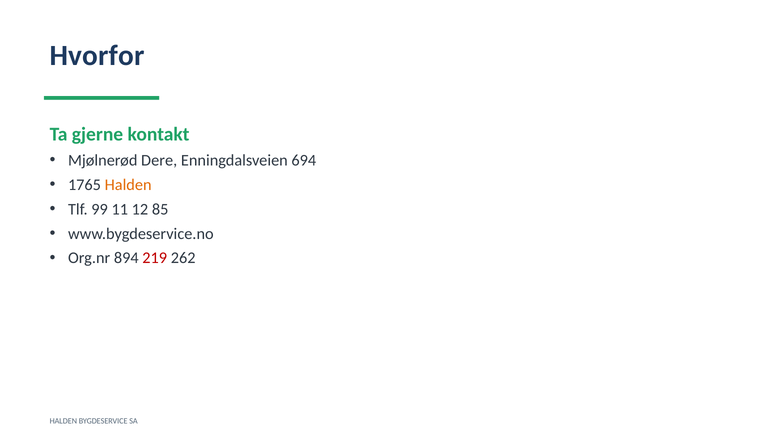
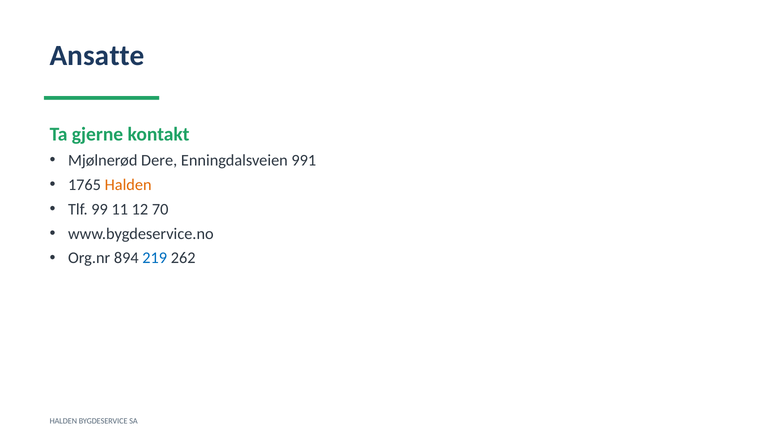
Hvorfor: Hvorfor -> Ansatte (97, 56)
694: 694 -> 991 (304, 161)
85: 85 -> 70 (160, 209)
219 colour: red -> blue (155, 258)
